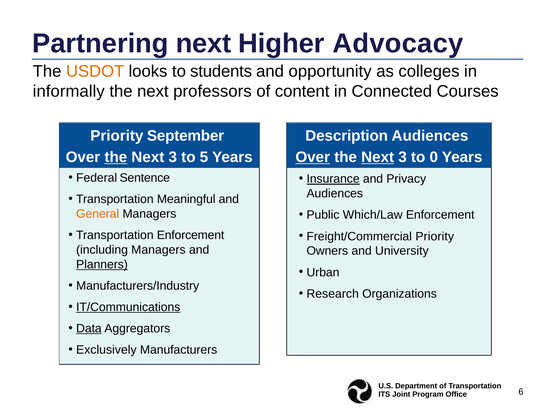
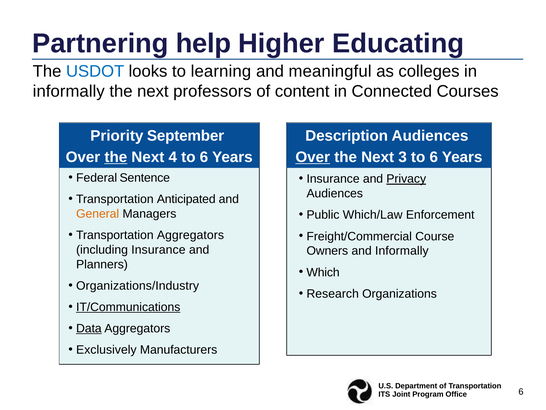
Partnering next: next -> help (204, 43)
Advocacy: Advocacy -> Educating (398, 43)
USDOT colour: orange -> blue (95, 71)
students: students -> learning (221, 71)
opportunity: opportunity -> meaningful (330, 71)
3: 3 -> 4 (173, 157)
5: 5 -> 6 (204, 157)
Next underline: present -> none (378, 157)
3 to 0: 0 -> 6 (434, 157)
Insurance underline: present -> none (333, 179)
Privacy underline: none -> present (406, 179)
Meaningful: Meaningful -> Anticipated (186, 199)
Transportation Enforcement: Enforcement -> Aggregators (190, 235)
Freight/Commercial Priority: Priority -> Course (435, 236)
including Managers: Managers -> Insurance (158, 249)
and University: University -> Informally (402, 251)
Planners underline: present -> none (102, 264)
Urban: Urban -> Which (323, 272)
Manufacturers/Industry: Manufacturers/Industry -> Organizations/Industry (138, 285)
